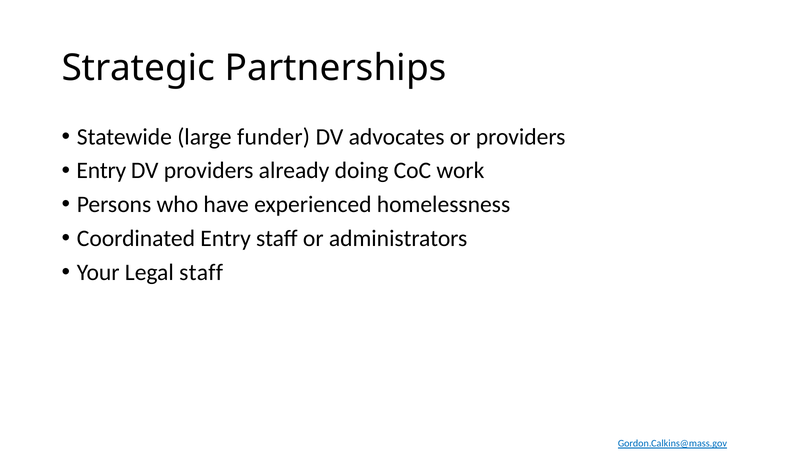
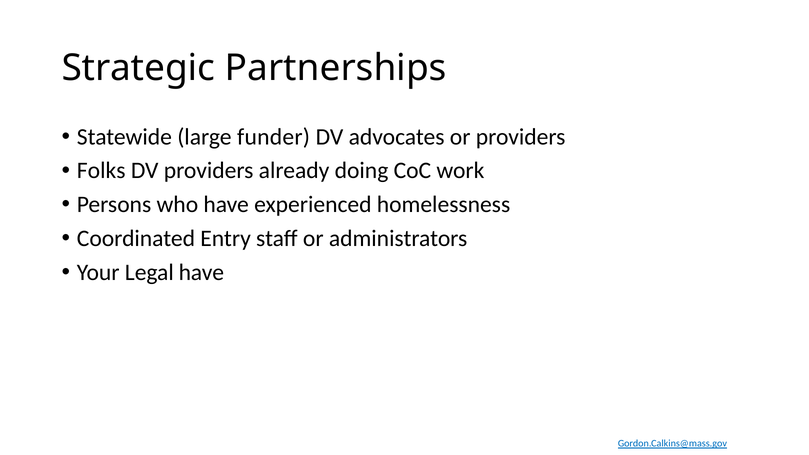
Entry: Entry -> Folks (101, 171)
Legal staff: staff -> have (201, 272)
